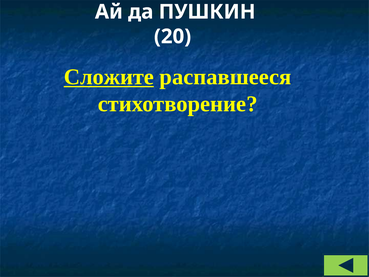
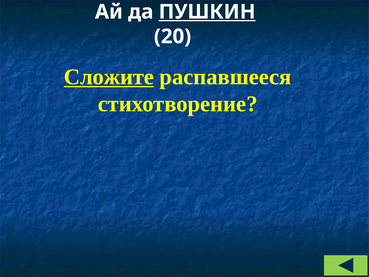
ПУШКИН underline: none -> present (207, 12)
